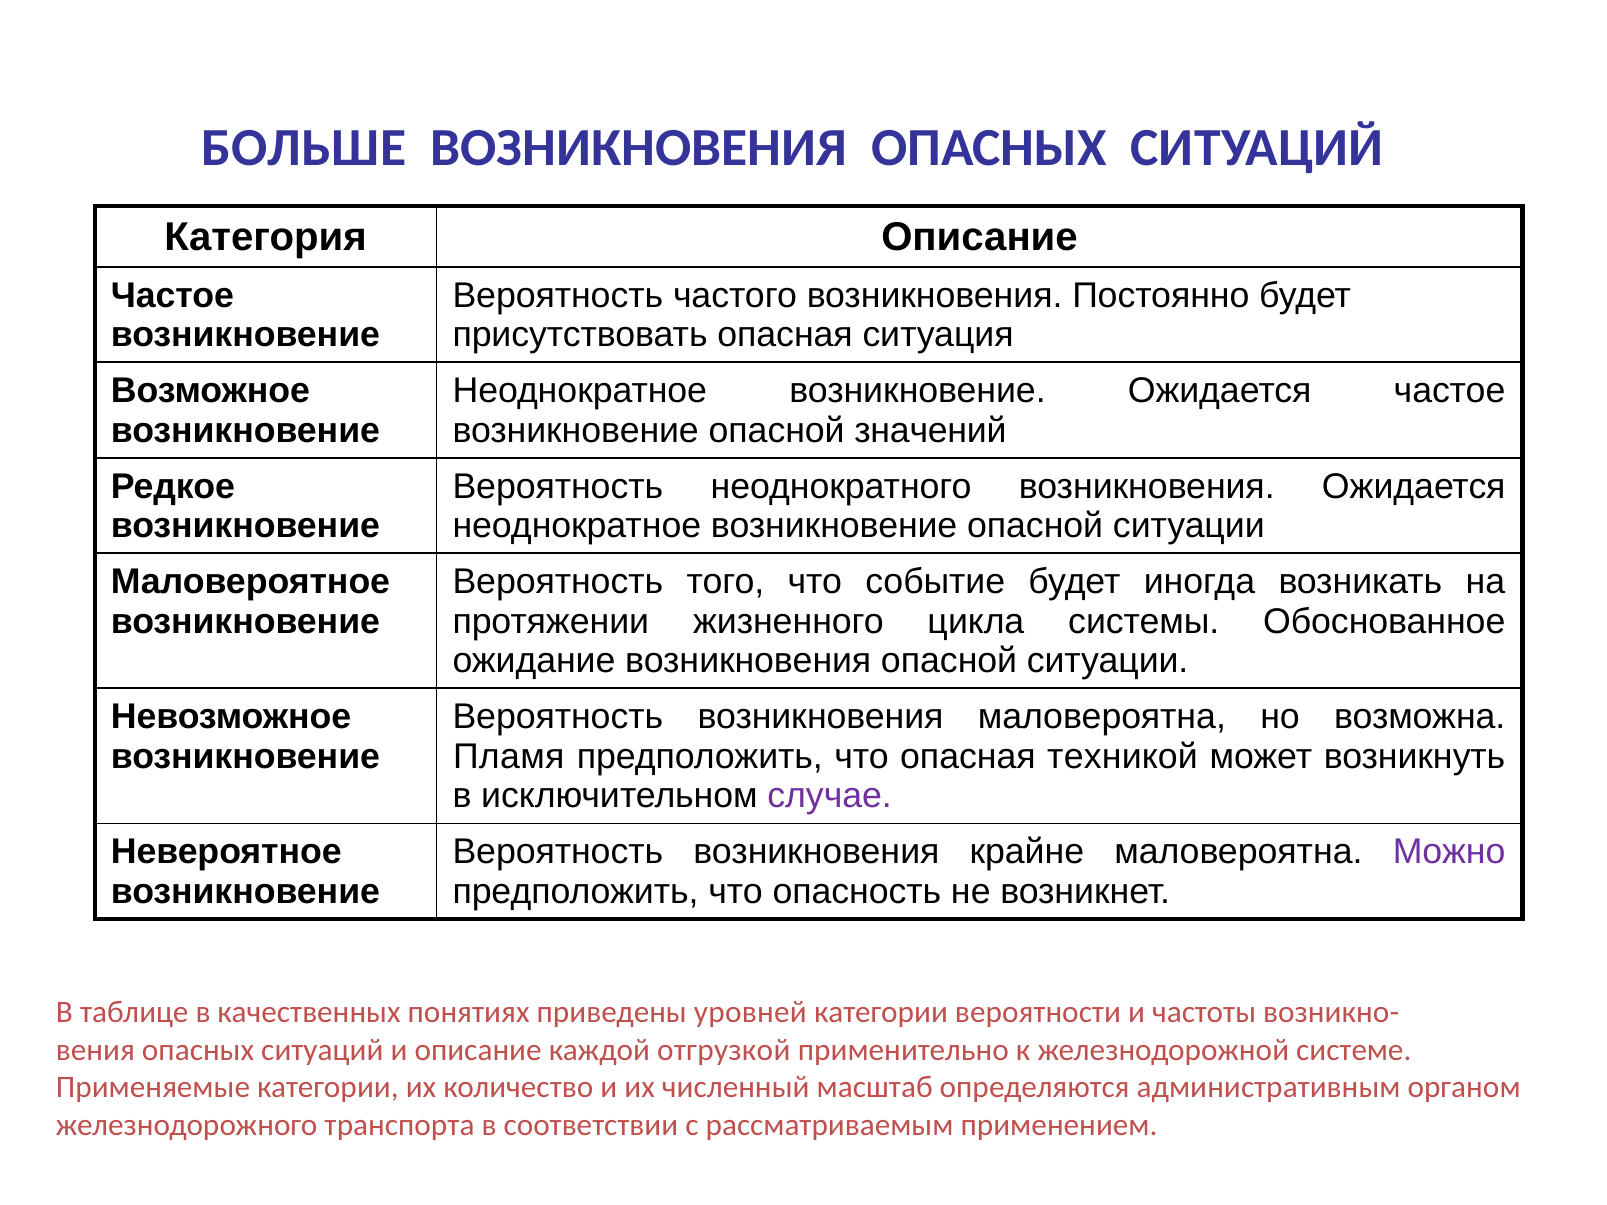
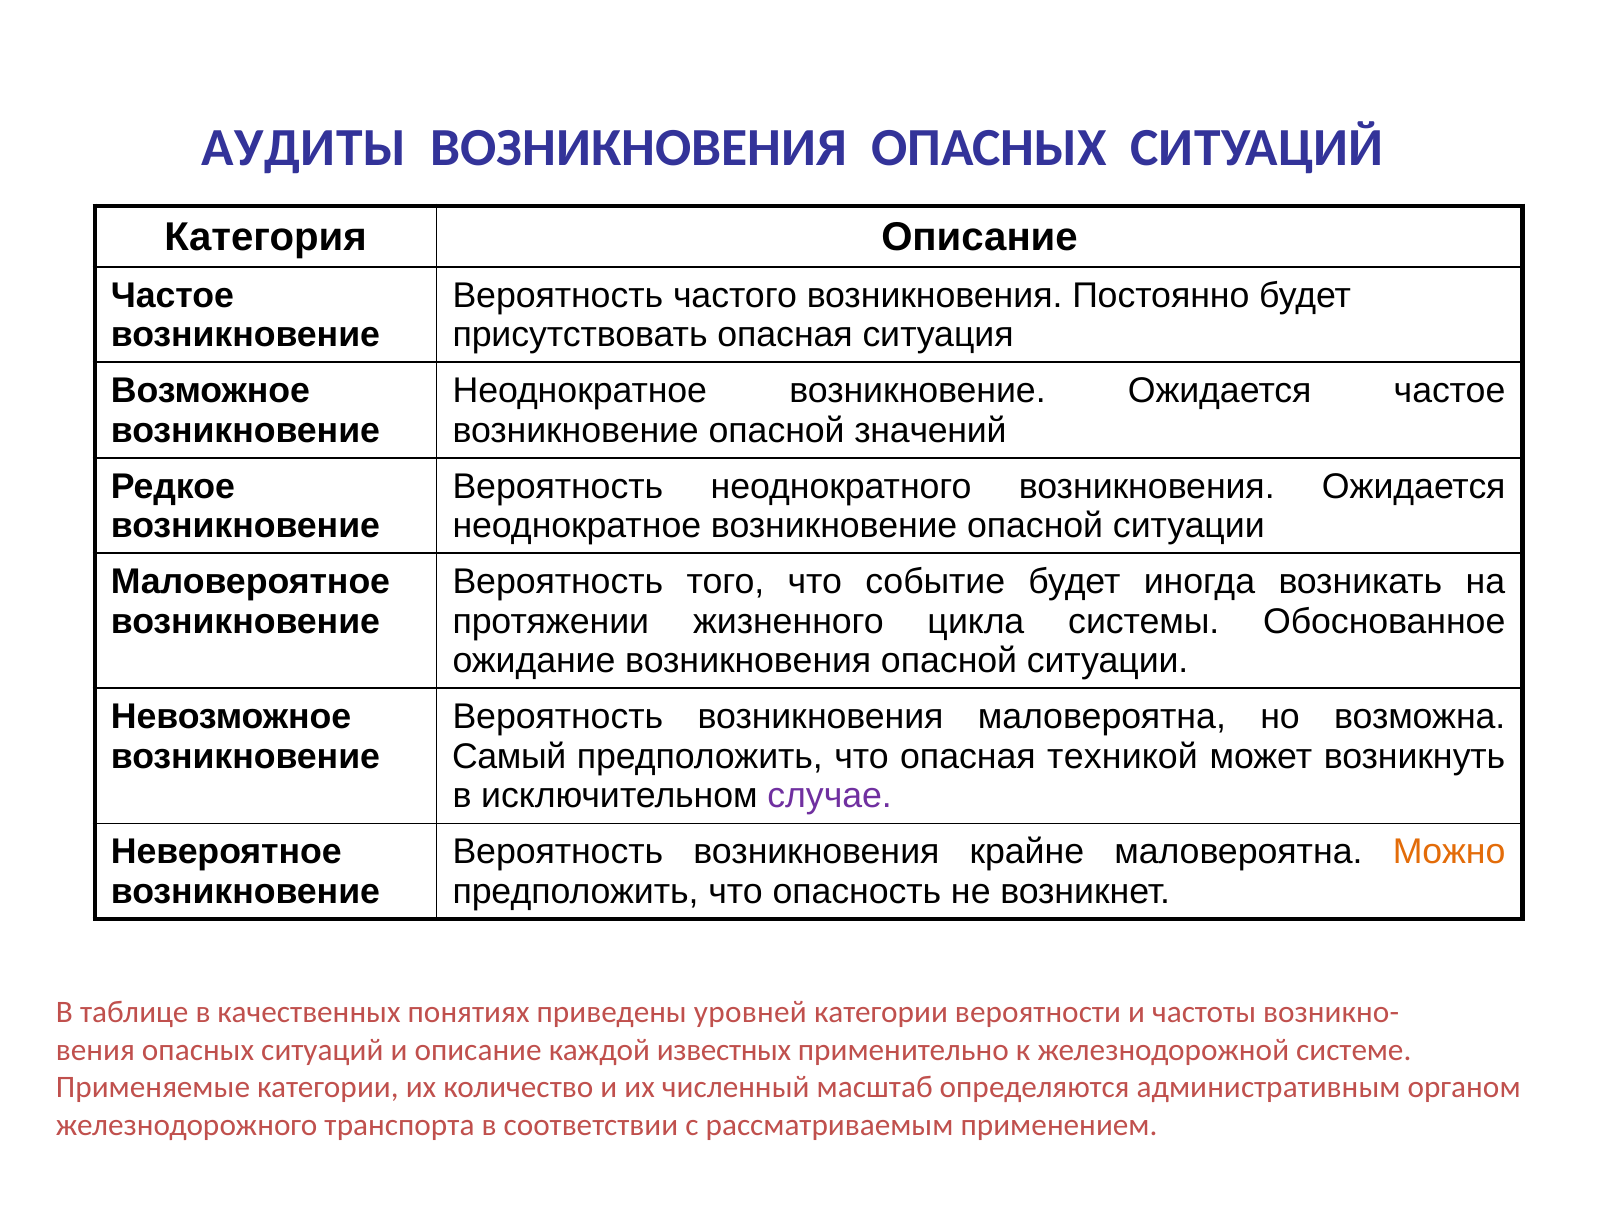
БОЛЬШЕ: БОЛЬШЕ -> АУДИТЫ (304, 148)
Пламя: Пламя -> Самый (509, 757)
Можно colour: purple -> orange (1449, 852)
отгрузкой: отгрузкой -> известных (724, 1050)
